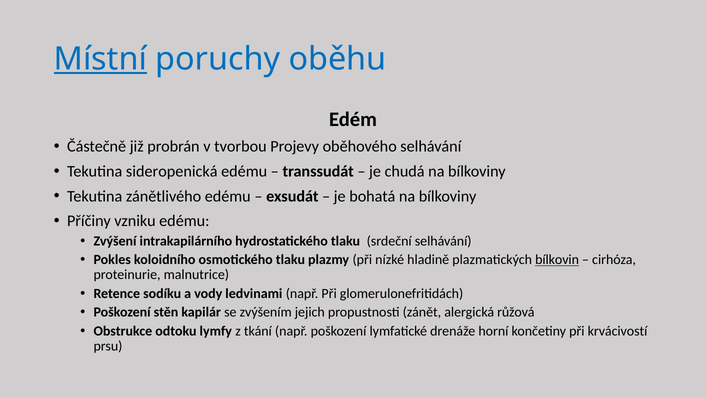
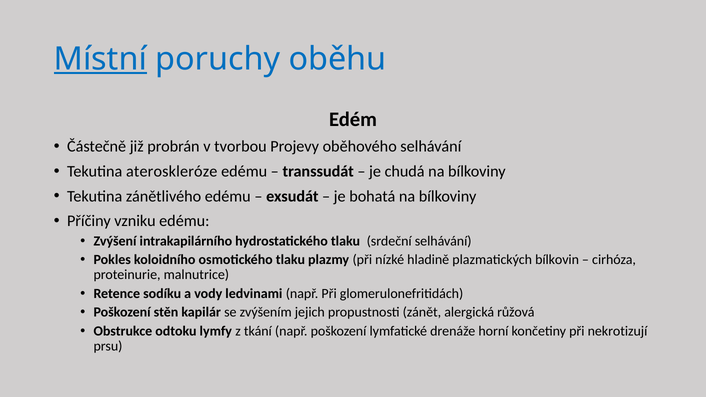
sideropenická: sideropenická -> ateroskleróze (172, 171)
bílkovin underline: present -> none (557, 260)
krvácivostí: krvácivostí -> nekrotizují (618, 331)
